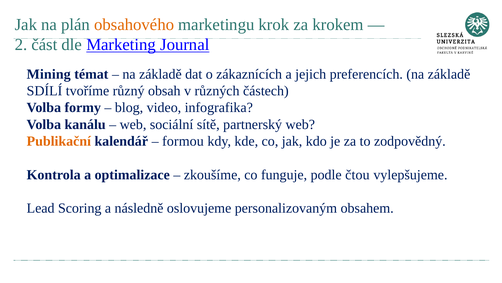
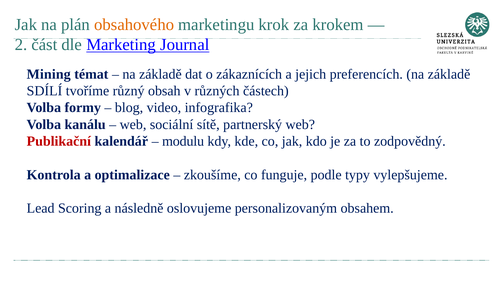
Publikační colour: orange -> red (59, 141)
formou: formou -> modulu (183, 141)
čtou: čtou -> typy (358, 174)
